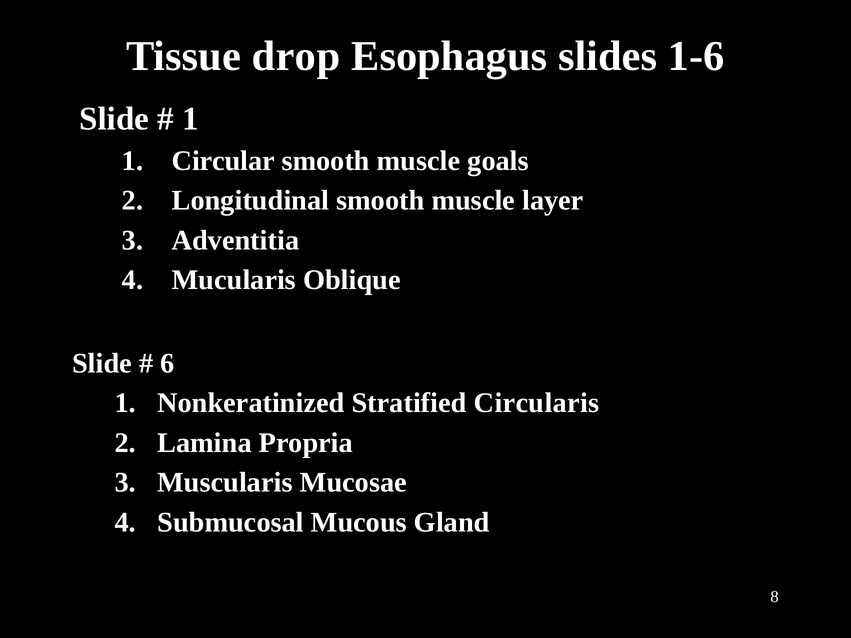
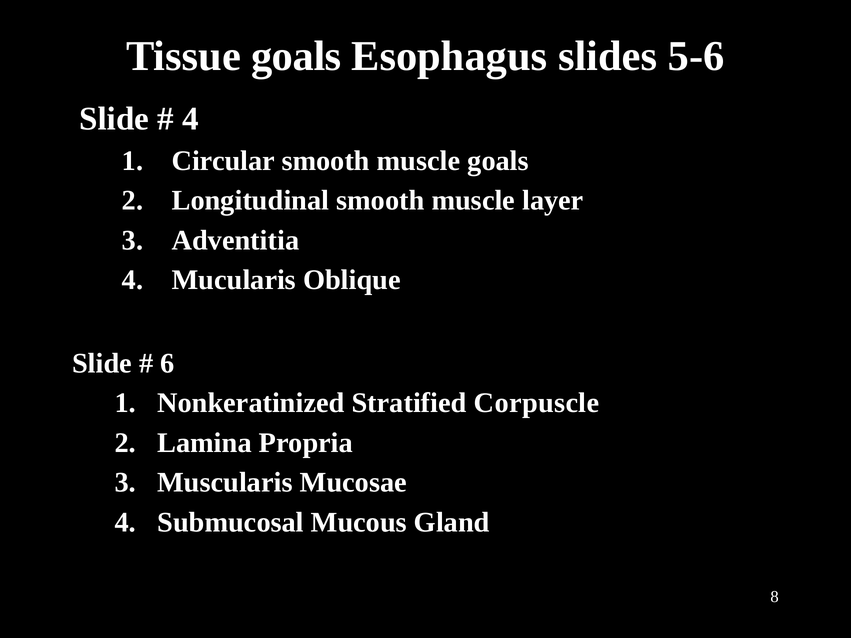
Tissue drop: drop -> goals (296, 56)
1-6: 1-6 -> 5-6 (696, 56)
1: 1 -> 4 (190, 119)
Circularis: Circularis -> Corpuscle (537, 403)
